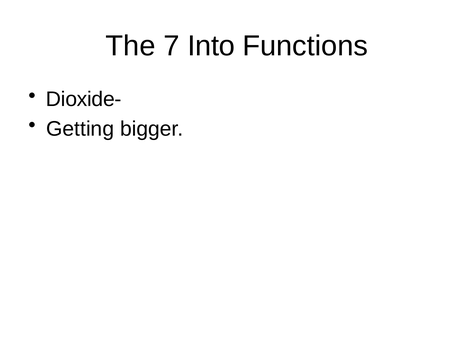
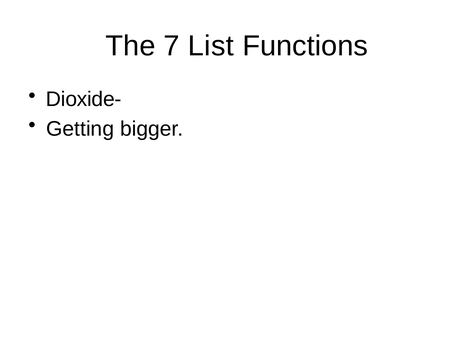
Into: Into -> List (211, 46)
